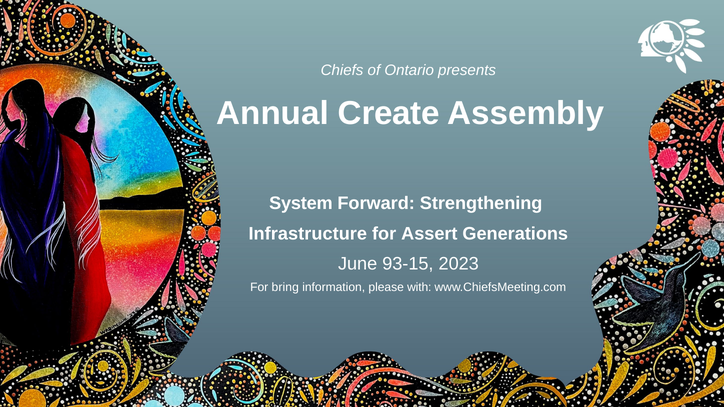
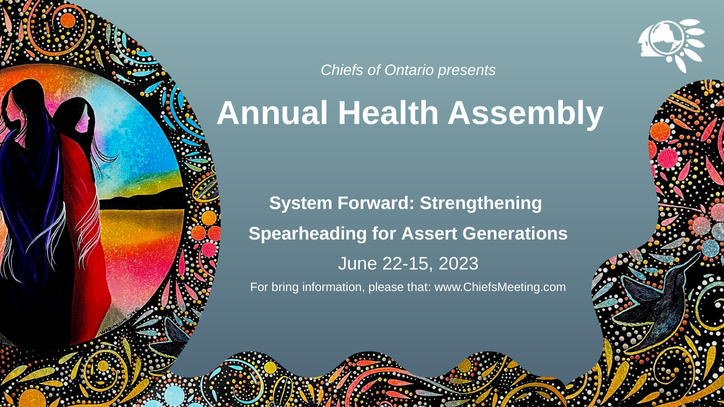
Create: Create -> Health (389, 114)
Infrastructure: Infrastructure -> Spearheading (308, 234)
93-15: 93-15 -> 22-15 (408, 264)
with: with -> that (419, 288)
